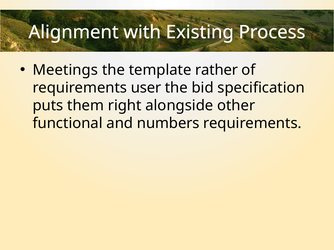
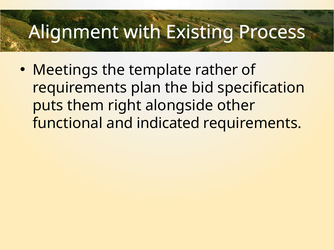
user: user -> plan (146, 88)
numbers: numbers -> indicated (168, 124)
